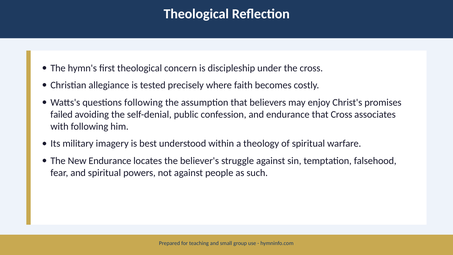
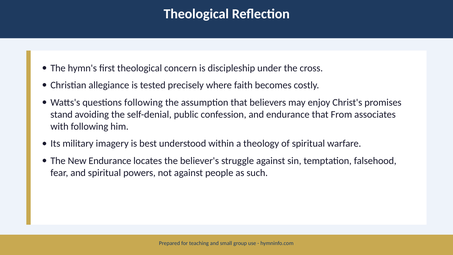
failed: failed -> stand (62, 114)
that Cross: Cross -> From (341, 114)
